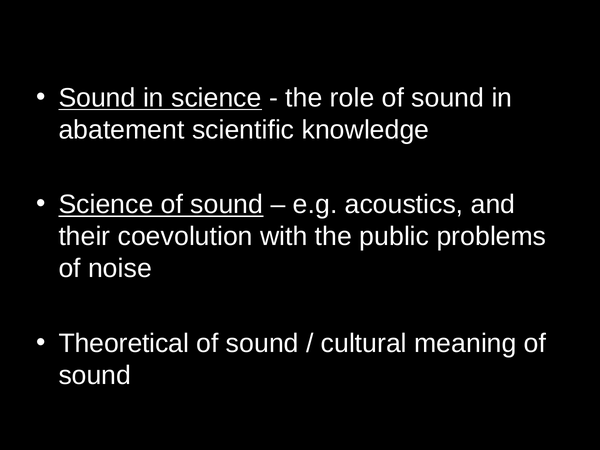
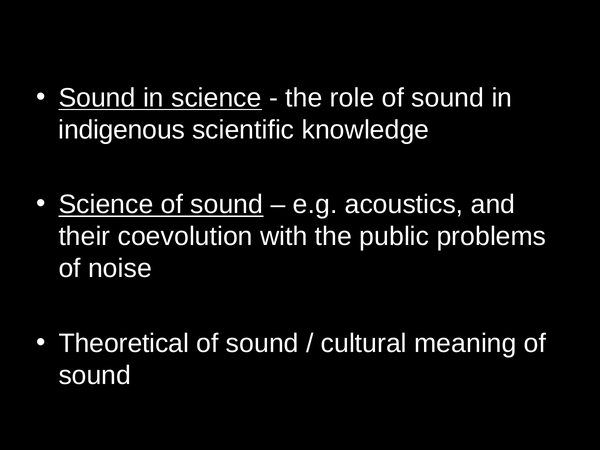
abatement: abatement -> indigenous (122, 130)
